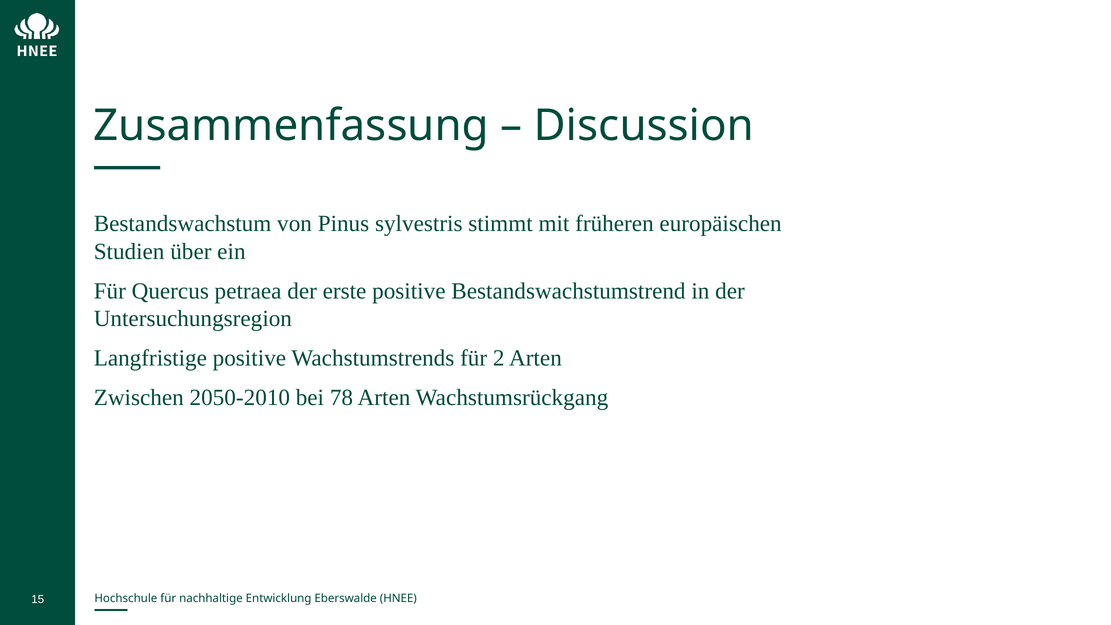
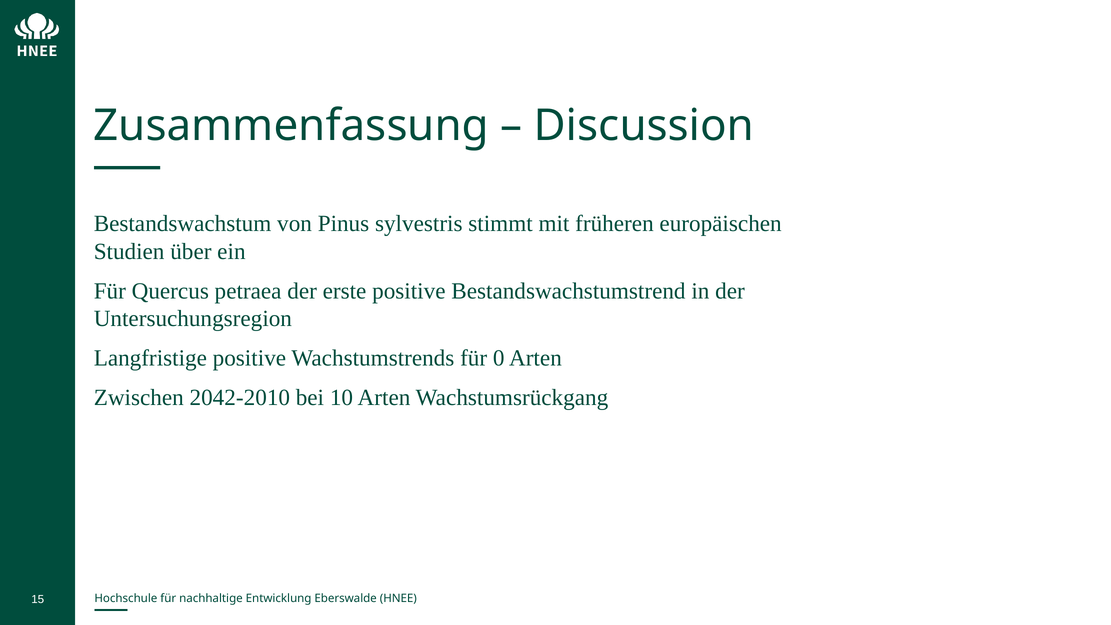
2: 2 -> 0 (499, 358)
2050-2010: 2050-2010 -> 2042-2010 (240, 397)
78: 78 -> 10 (341, 397)
